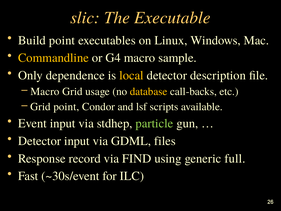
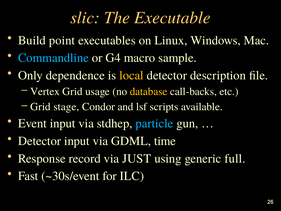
Commandline colour: yellow -> light blue (53, 58)
Macro: Macro -> Vertex (45, 91)
Grid point: point -> stage (66, 107)
particle colour: light green -> light blue (154, 123)
files: files -> time (165, 141)
FIND: FIND -> JUST (137, 158)
